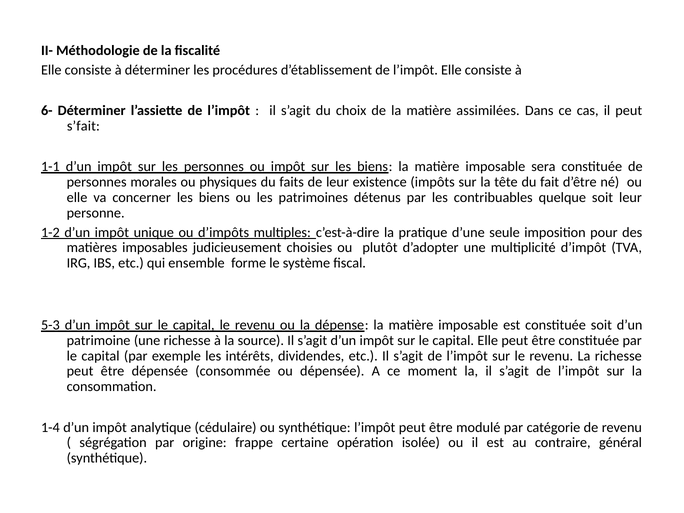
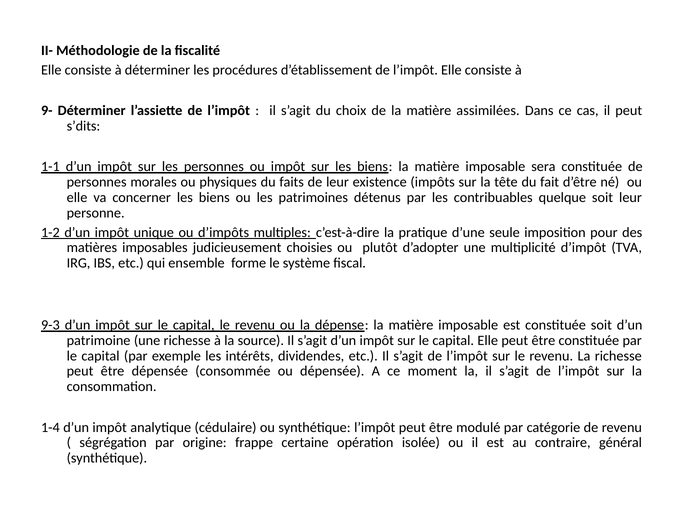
6-: 6- -> 9- (47, 111)
s’fait: s’fait -> s’dits (83, 126)
5-3: 5-3 -> 9-3 (50, 325)
